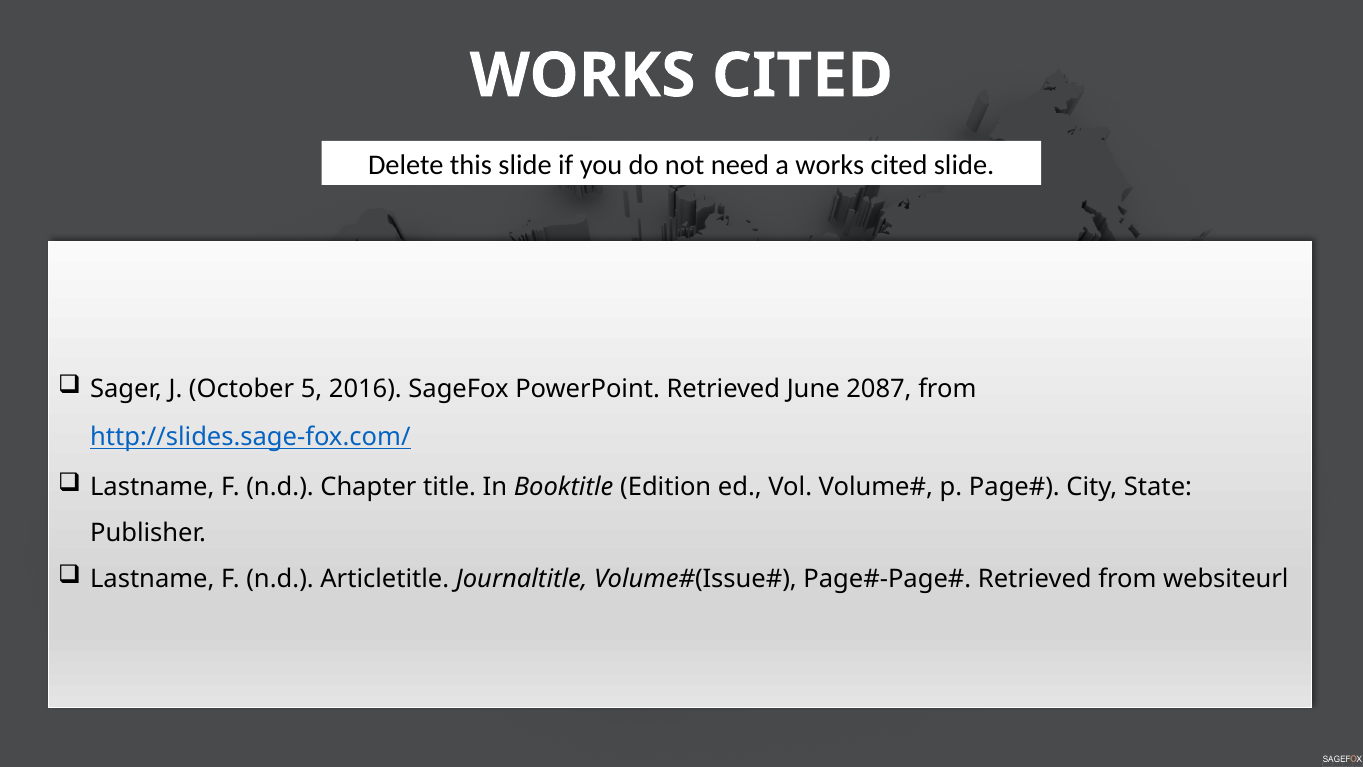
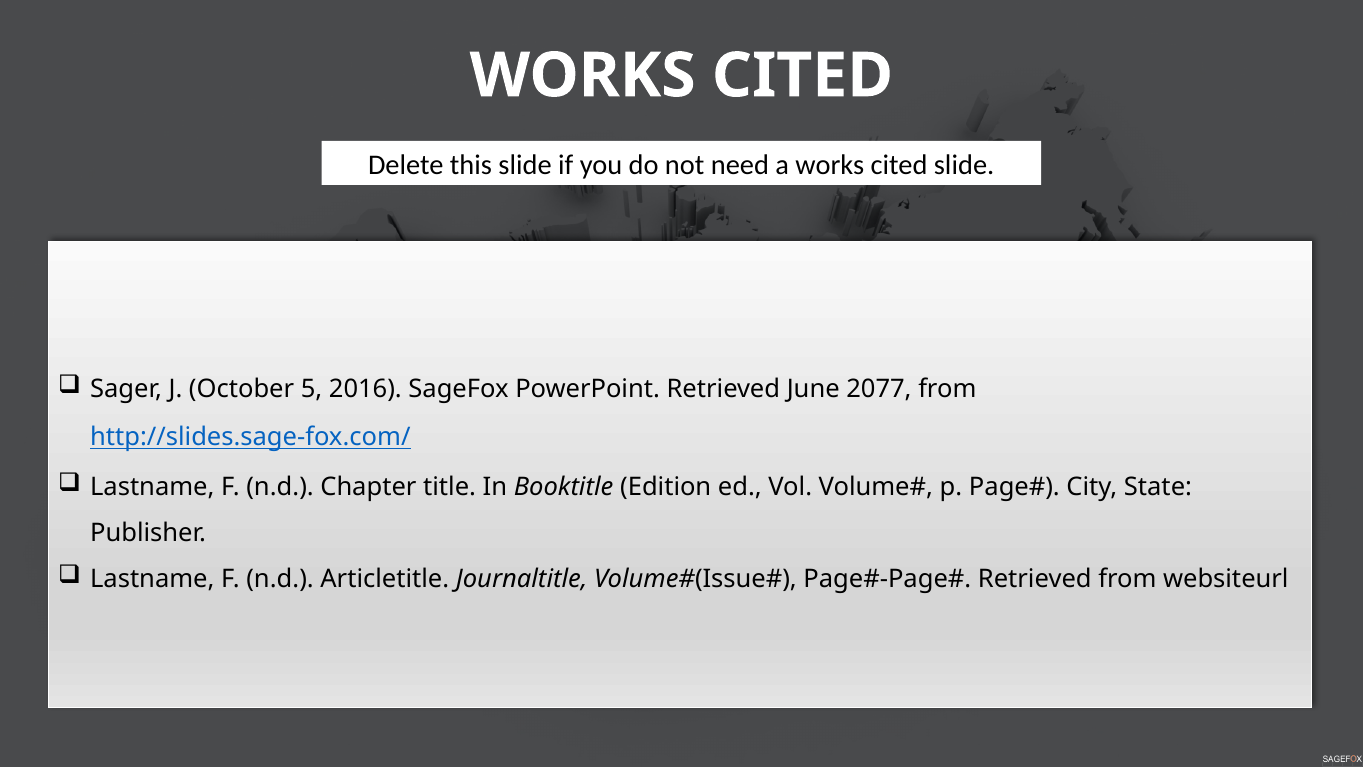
2087: 2087 -> 2077 (879, 389)
